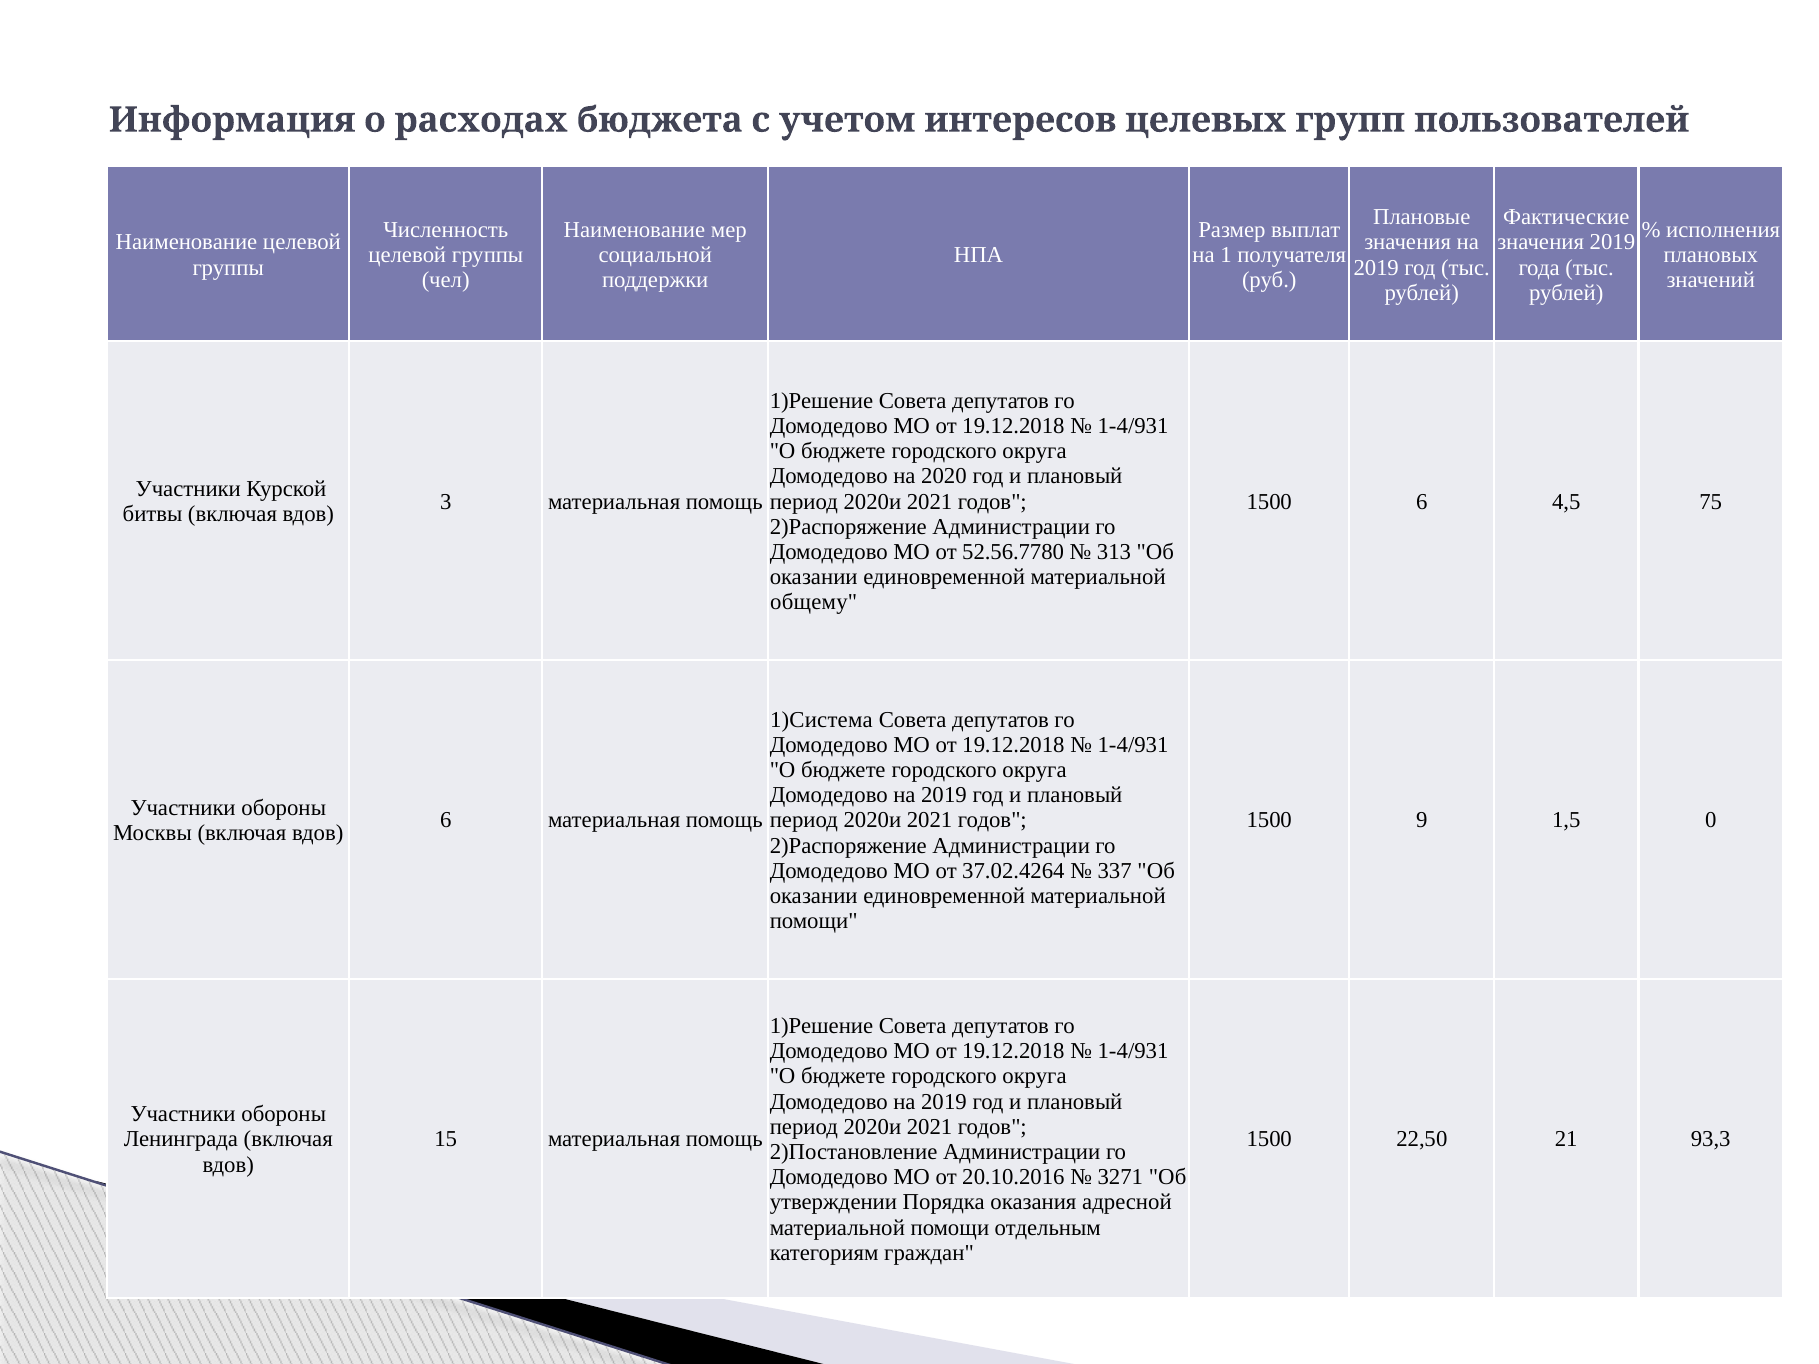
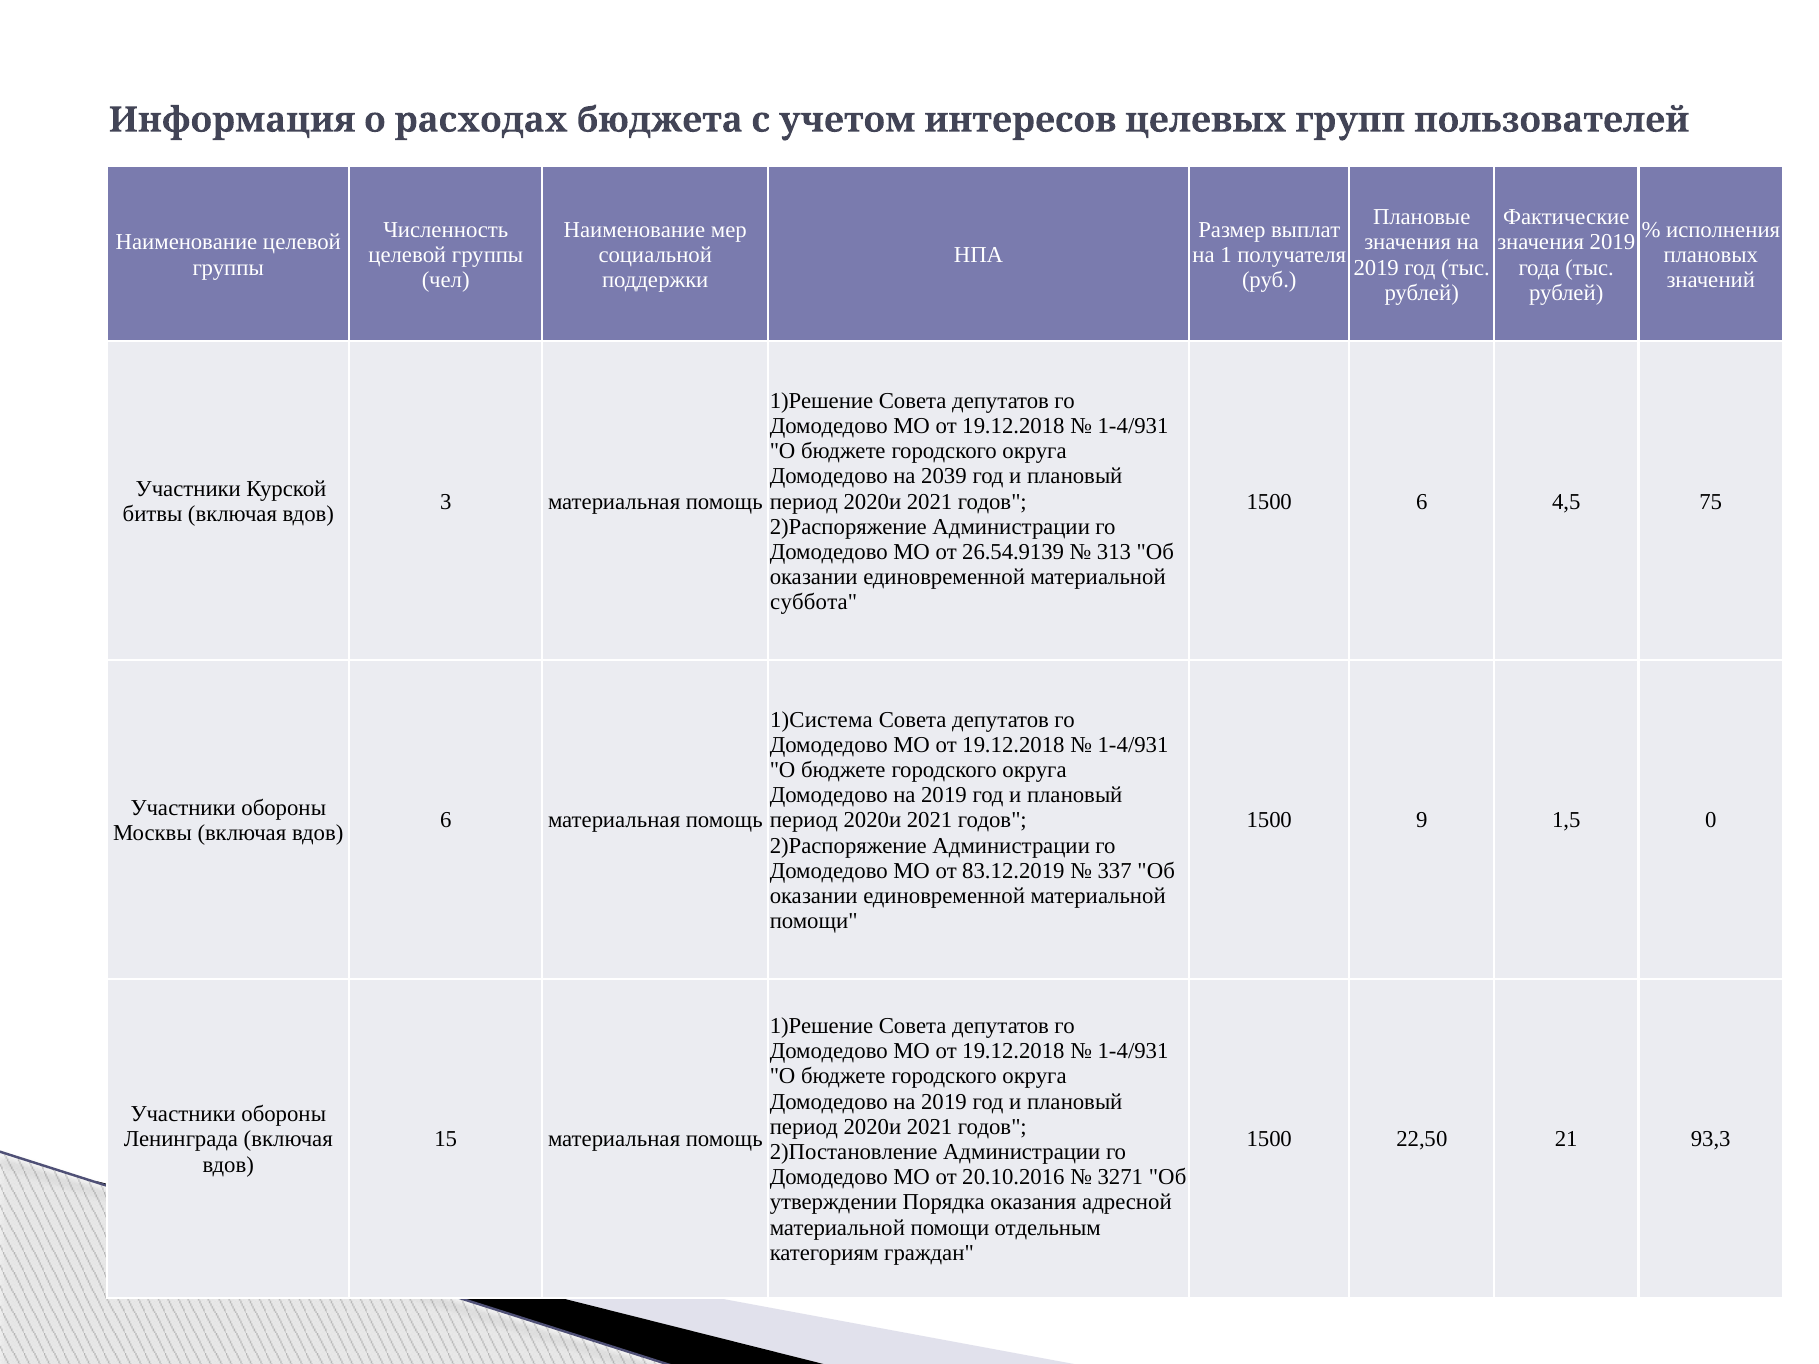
2020: 2020 -> 2039 (944, 477)
52.56.7780: 52.56.7780 -> 26.54.9139 (1013, 552)
общему: общему -> суббота (814, 603)
37.02.4264: 37.02.4264 -> 83.12.2019 (1013, 871)
